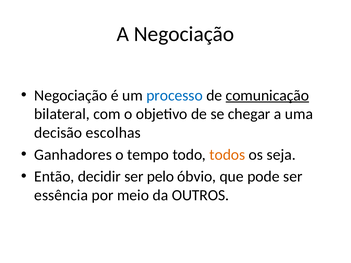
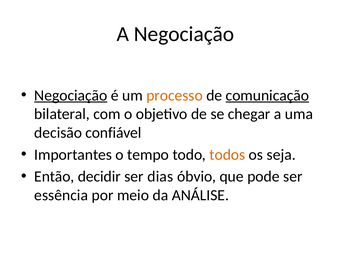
Negociação underline: none -> present (71, 95)
processo colour: blue -> orange (175, 95)
escolhas: escolhas -> confiável (113, 133)
Ganhadores: Ganhadores -> Importantes (73, 155)
pelo: pelo -> dias (160, 177)
OUTROS: OUTROS -> ANÁLISE (200, 195)
